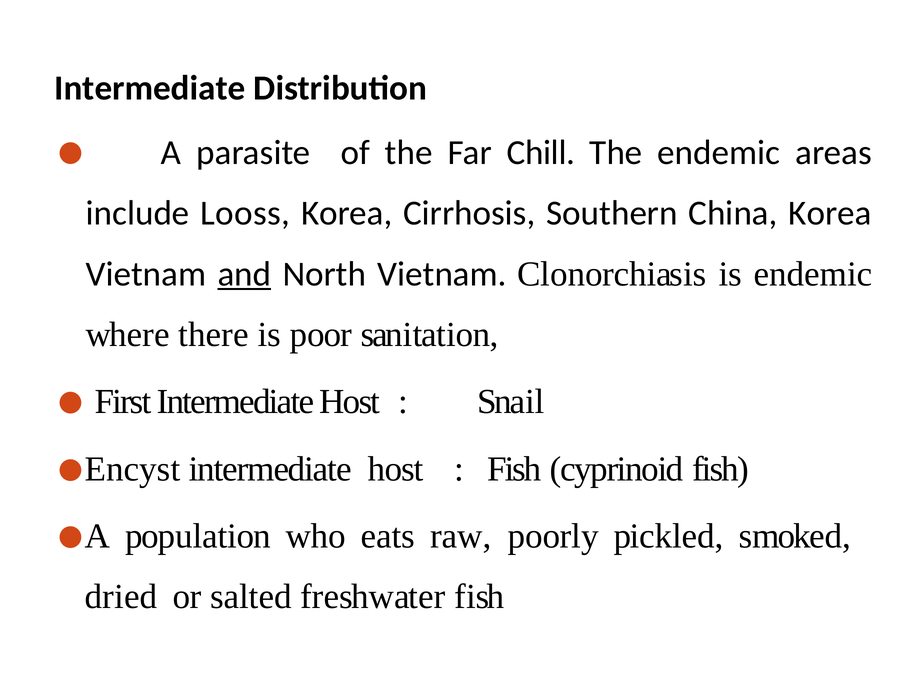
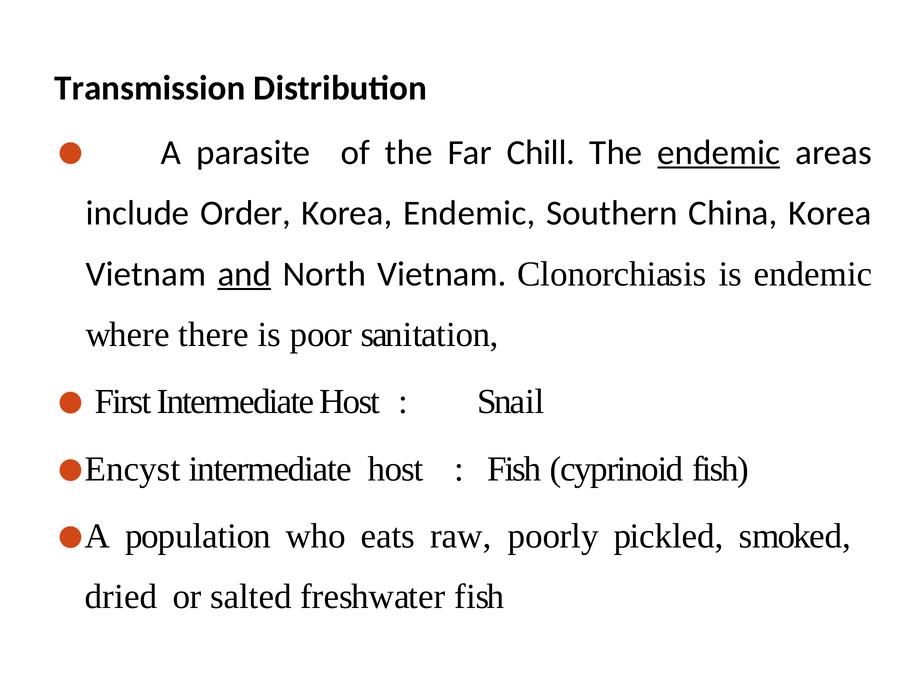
Intermediate: Intermediate -> Transmission (150, 88)
endemic underline: none -> present (719, 152)
Looss: Looss -> Order (246, 213)
Korea Cirrhosis: Cirrhosis -> Endemic (469, 213)
